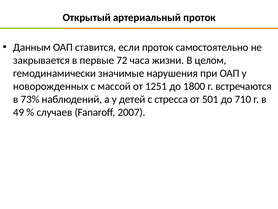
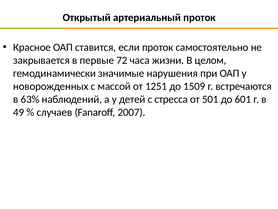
Данным: Данным -> Красное (32, 47)
1800: 1800 -> 1509 (194, 86)
73%: 73% -> 63% (30, 99)
710: 710 -> 601 (243, 99)
